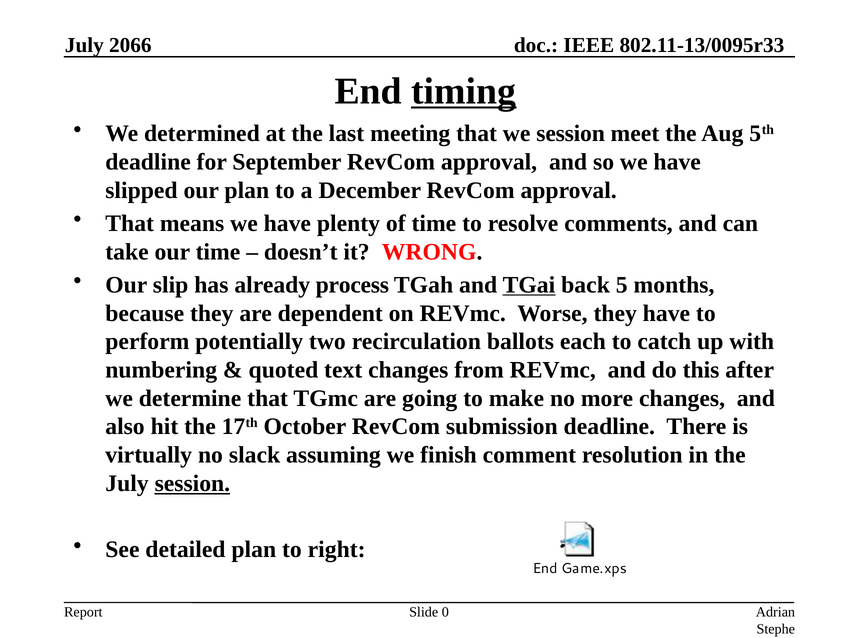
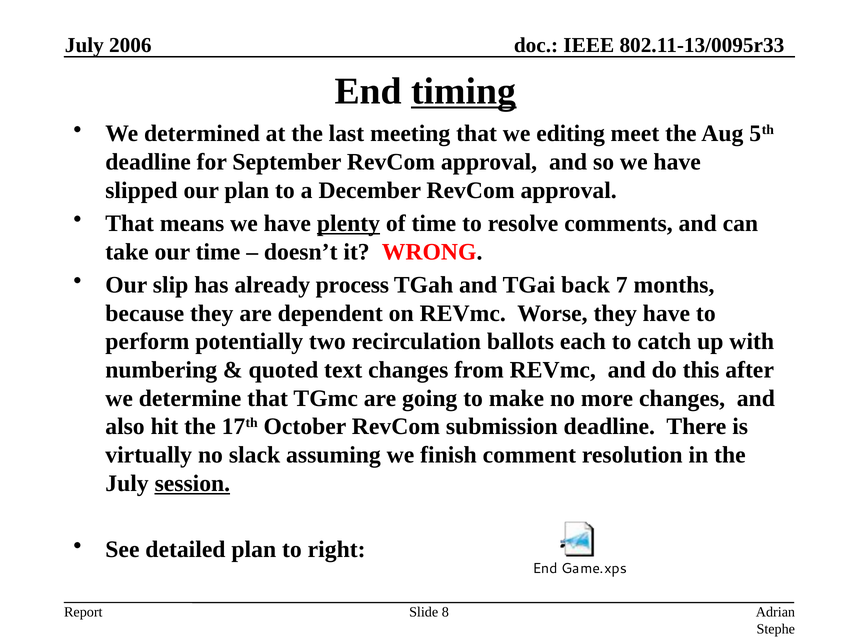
2066: 2066 -> 2006 (130, 45)
we session: session -> editing (571, 134)
plenty underline: none -> present (348, 223)
TGai underline: present -> none (529, 285)
5: 5 -> 7 (622, 285)
0: 0 -> 8 (445, 612)
